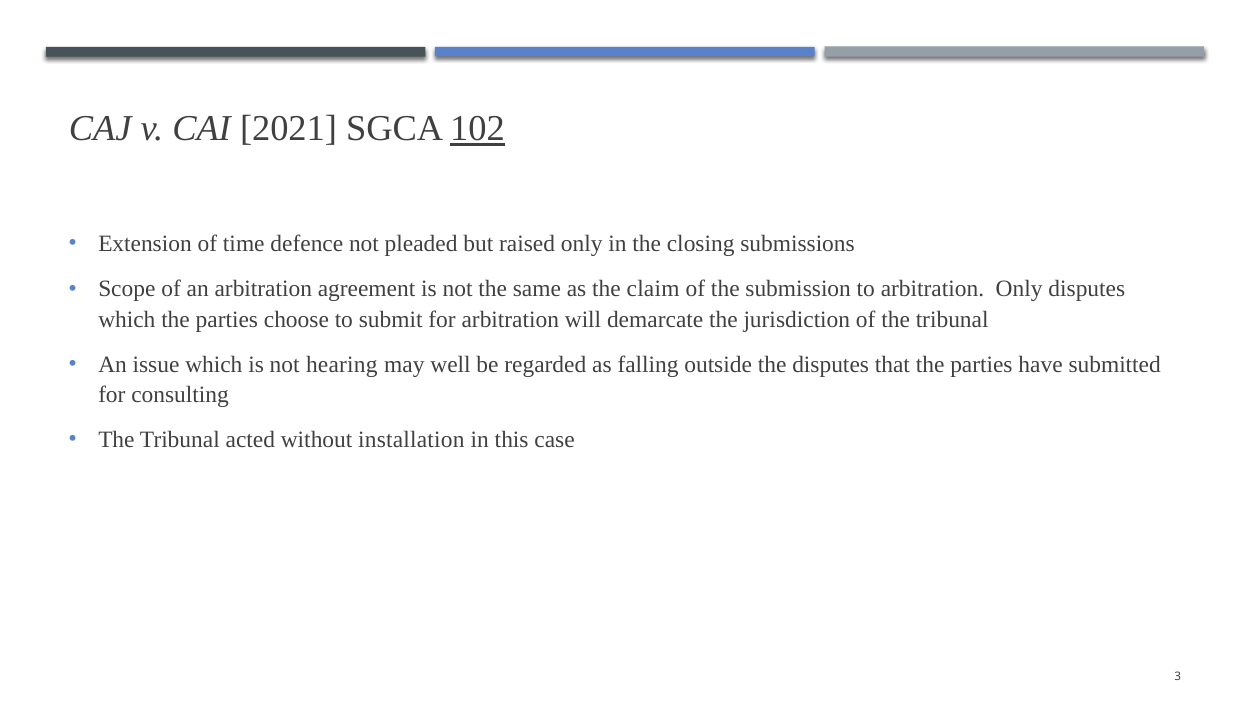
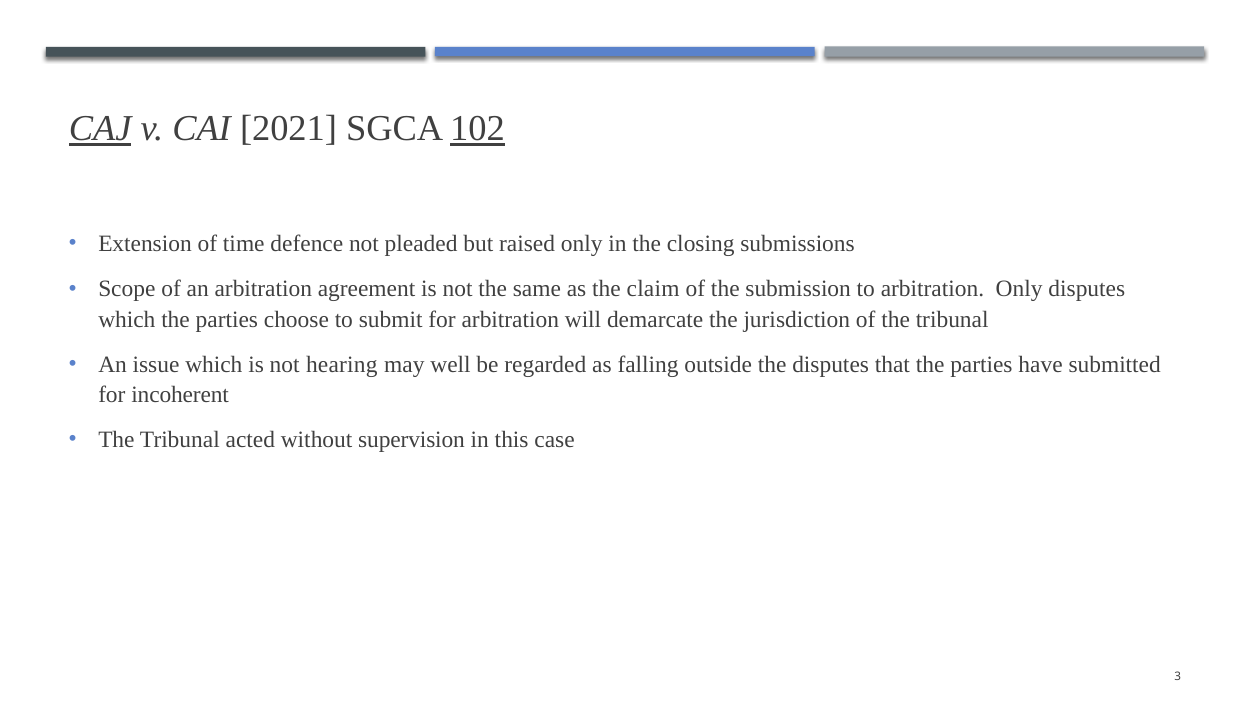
CAJ underline: none -> present (100, 129)
consulting: consulting -> incoherent (180, 395)
installation: installation -> supervision (412, 440)
